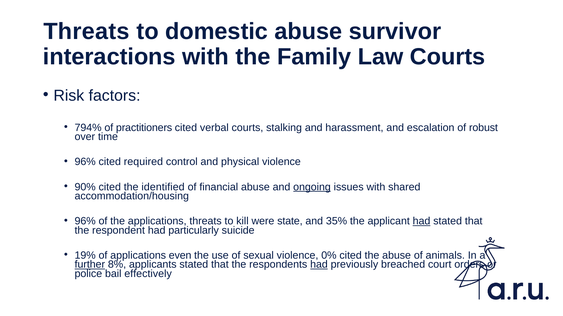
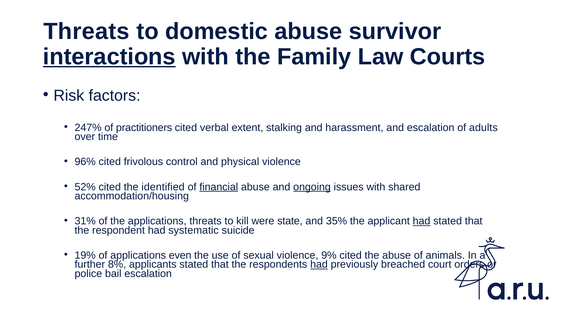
interactions underline: none -> present (109, 57)
794%: 794% -> 247% (88, 128)
verbal courts: courts -> extent (247, 128)
robust: robust -> adults (483, 128)
required: required -> frivolous (143, 162)
90%: 90% -> 52% (85, 187)
financial underline: none -> present (219, 187)
96%: 96% -> 31% (85, 222)
particularly: particularly -> systematic (194, 231)
0%: 0% -> 9% (329, 256)
further underline: present -> none (90, 265)
bail effectively: effectively -> escalation (148, 274)
